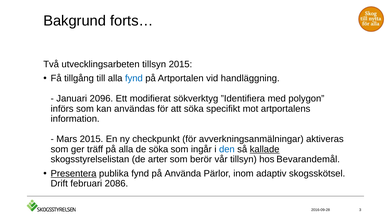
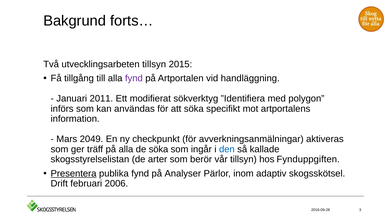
fynd colour: blue -> purple (134, 78)
2096: 2096 -> 2011 (101, 99)
Mars 2015: 2015 -> 2049 (91, 139)
kallade underline: present -> none (265, 149)
Bevarandemål: Bevarandemål -> Fynduppgiften (308, 159)
Använda: Använda -> Analyser (183, 173)
2086: 2086 -> 2006 (116, 184)
